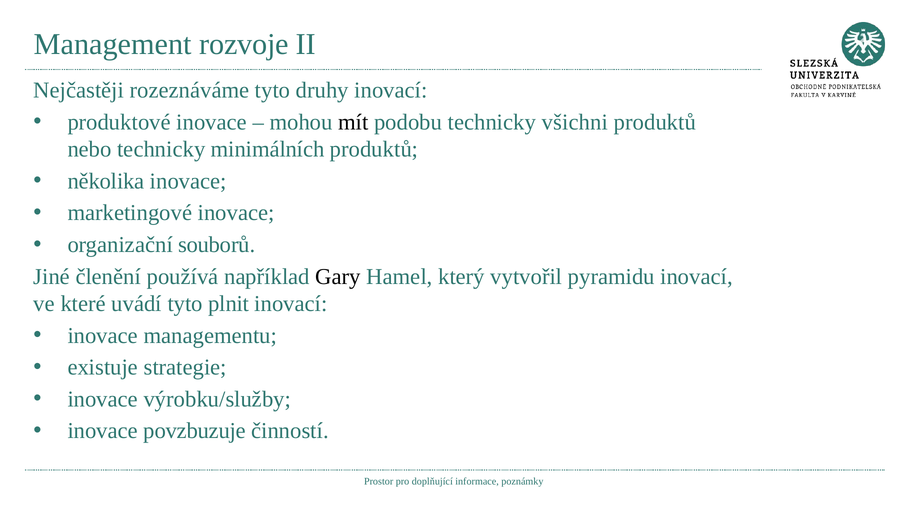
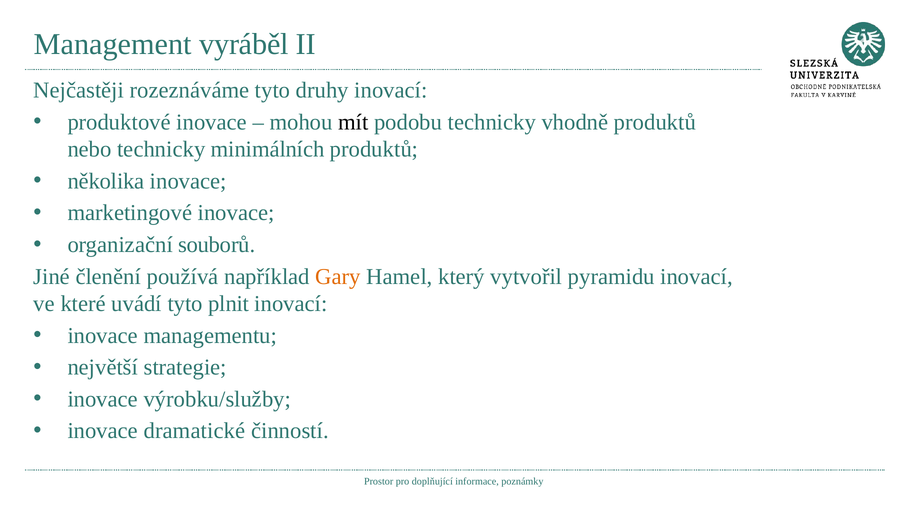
rozvoje: rozvoje -> vyráběl (244, 44)
všichni: všichni -> vhodně (575, 122)
Gary colour: black -> orange (338, 276)
existuje: existuje -> největší (103, 367)
povzbuzuje: povzbuzuje -> dramatické (195, 431)
